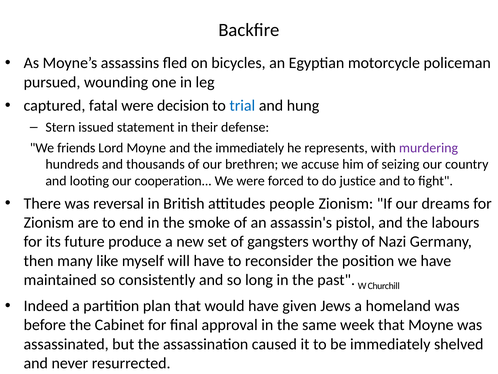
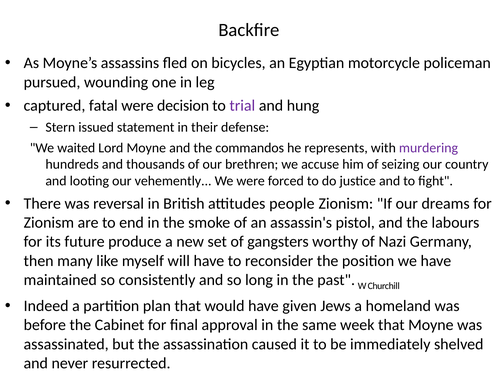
trial colour: blue -> purple (242, 106)
friends: friends -> waited (76, 148)
the immediately: immediately -> commandos (250, 148)
cooperation: cooperation -> vehemently (173, 181)
